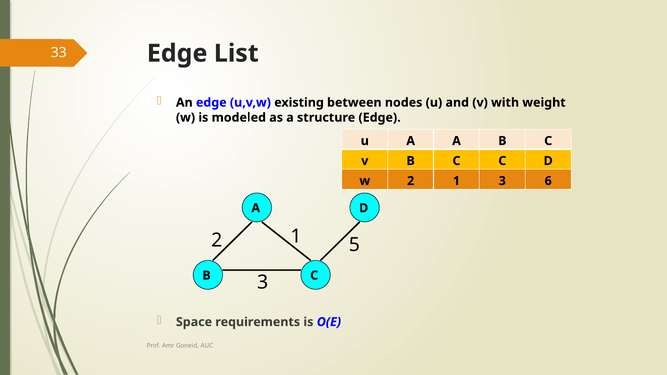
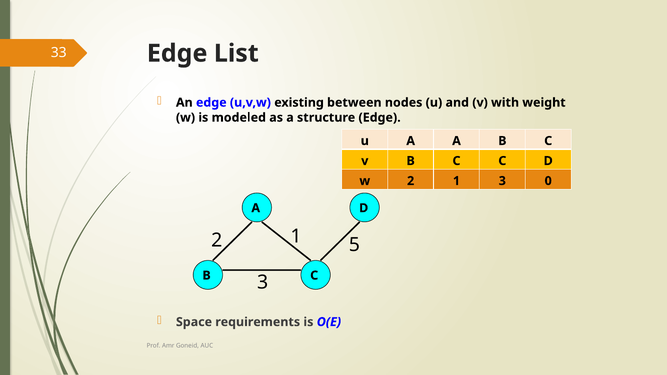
6: 6 -> 0 (548, 181)
